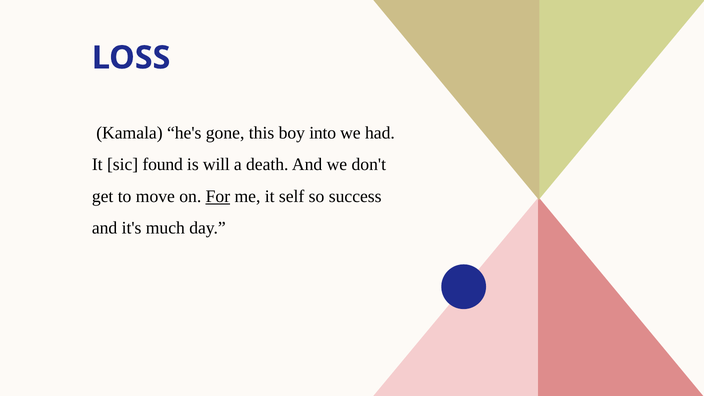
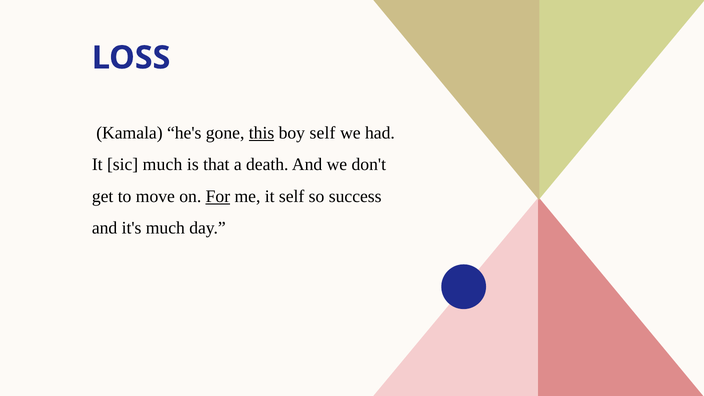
this underline: none -> present (262, 133)
boy into: into -> self (323, 133)
sic found: found -> much (163, 165)
will: will -> that (216, 165)
